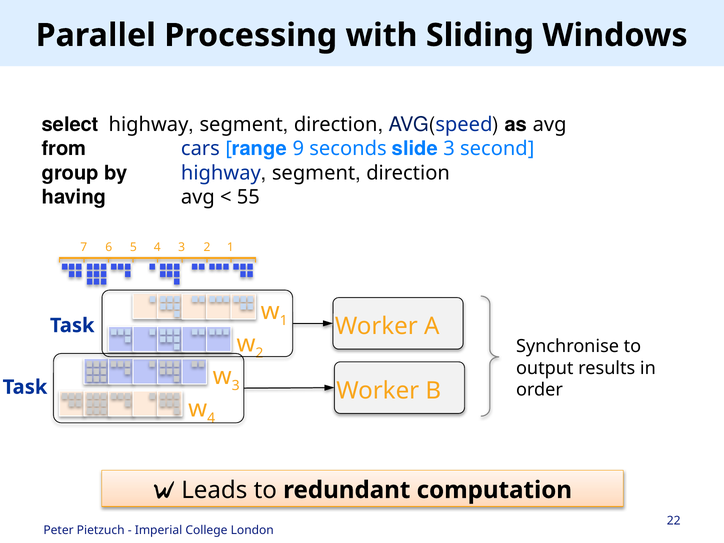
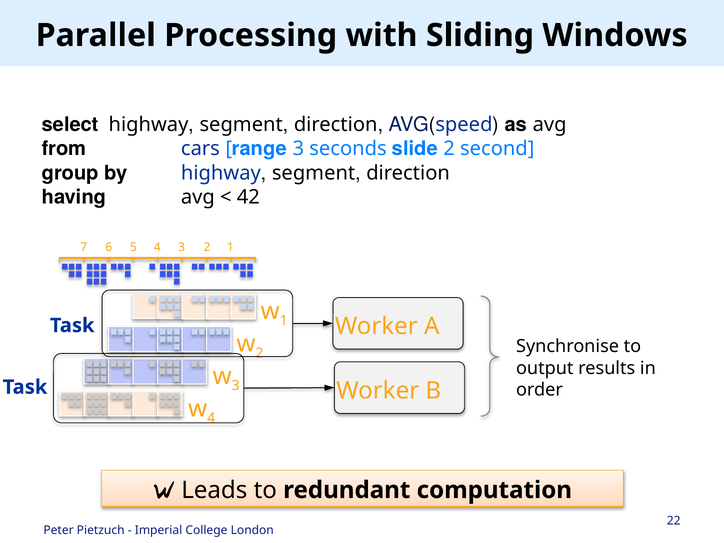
range 9: 9 -> 3 (298, 149)
slide 3: 3 -> 2 (449, 149)
55: 55 -> 42 (248, 197)
